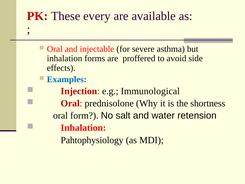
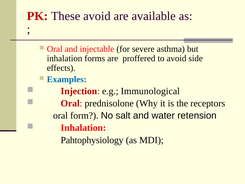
These every: every -> avoid (97, 16)
shortness: shortness -> receptors (208, 103)
